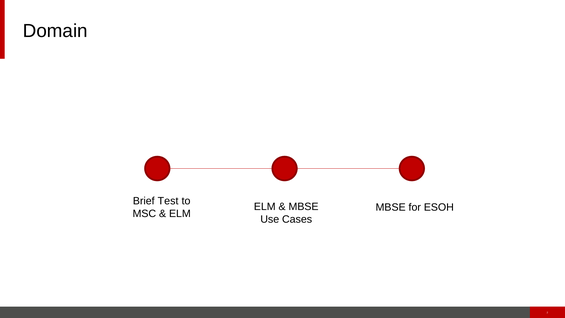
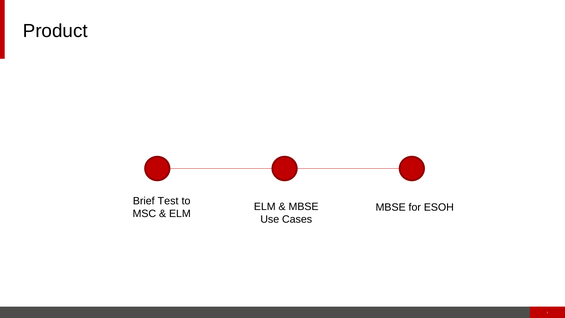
Domain: Domain -> Product (55, 31)
